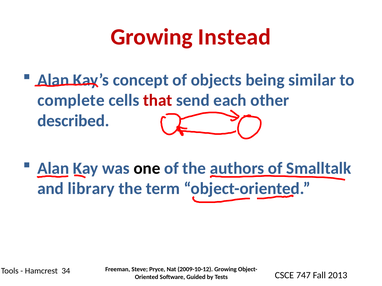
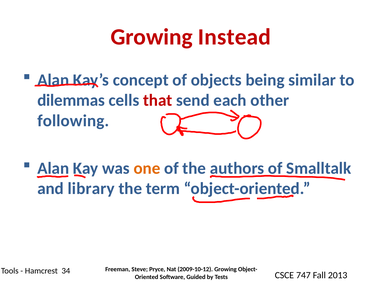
complete: complete -> dilemmas (71, 101)
described: described -> following (73, 121)
one colour: black -> orange (147, 169)
